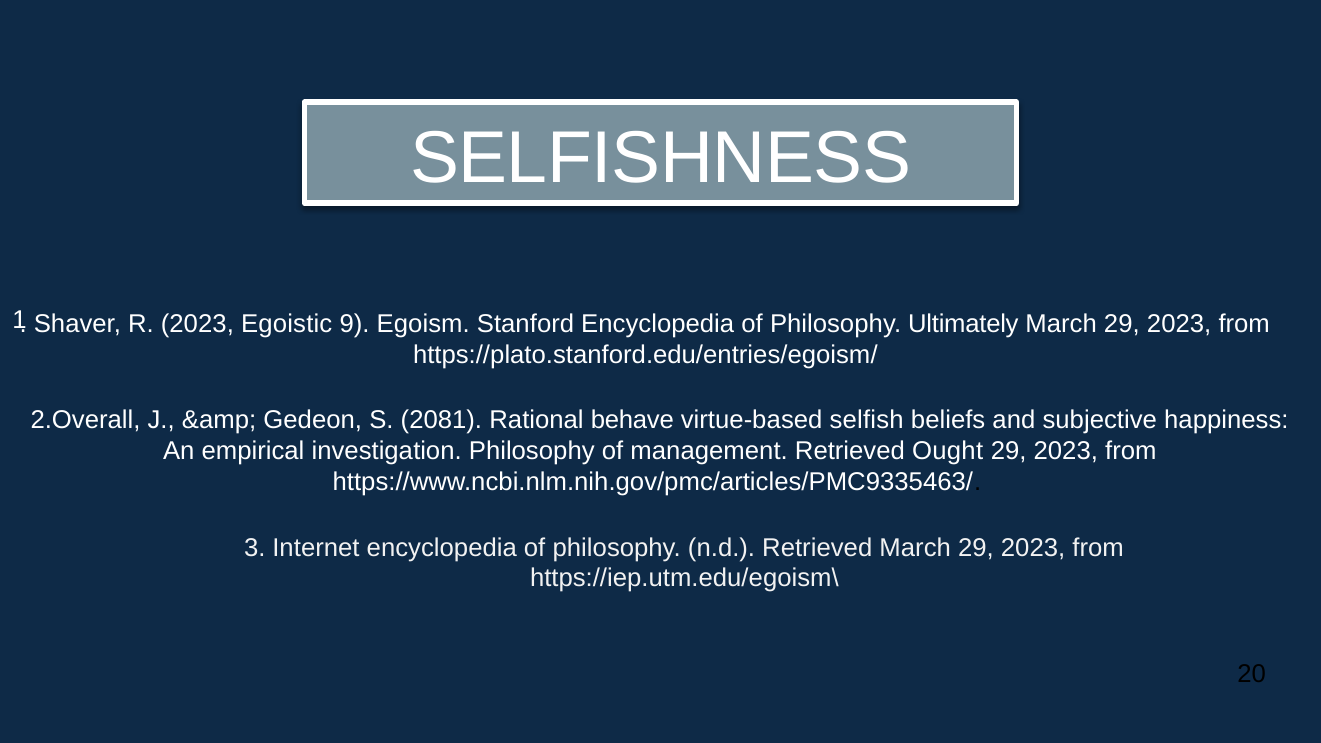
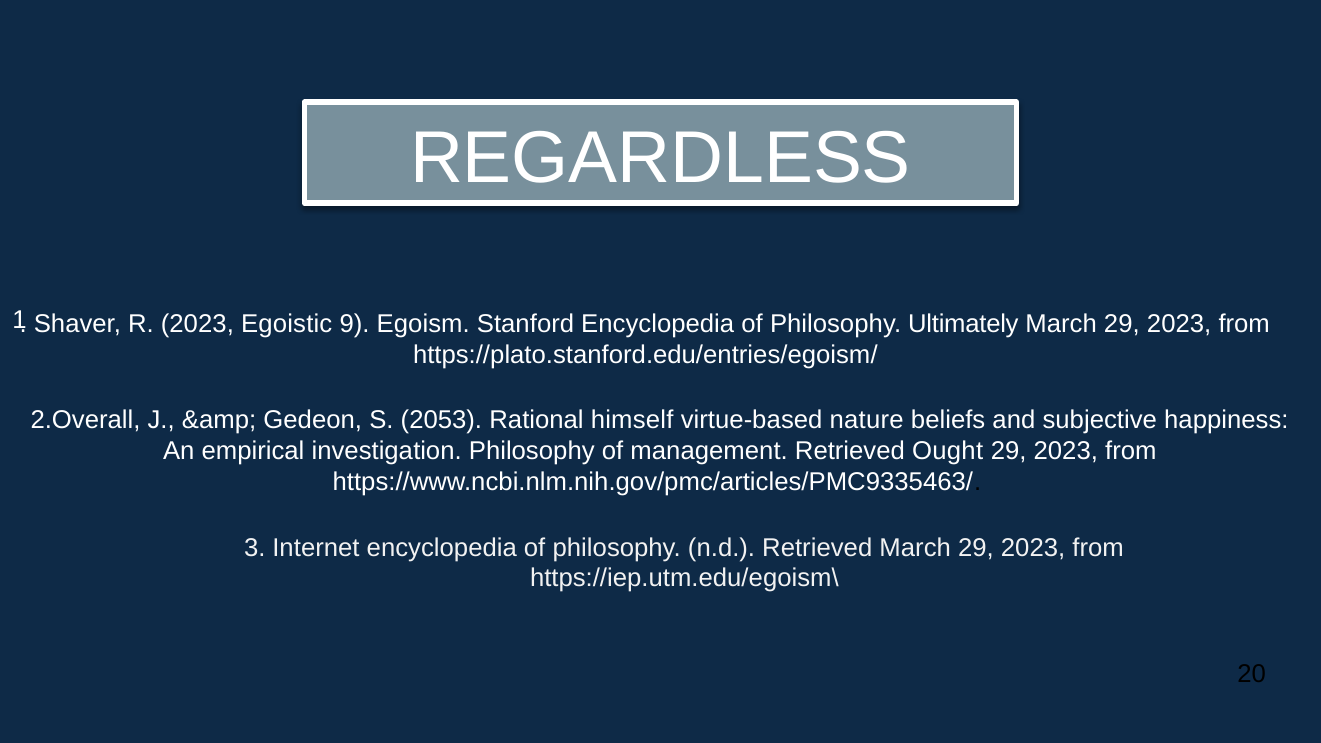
SELFISHNESS: SELFISHNESS -> REGARDLESS (660, 158)
2081: 2081 -> 2053 (441, 420)
behave: behave -> himself (632, 420)
selfish: selfish -> nature (867, 420)
